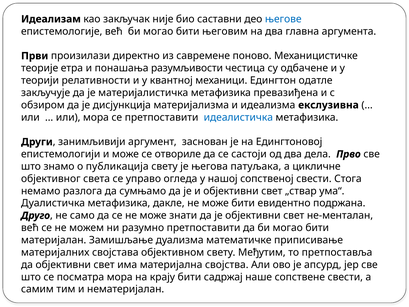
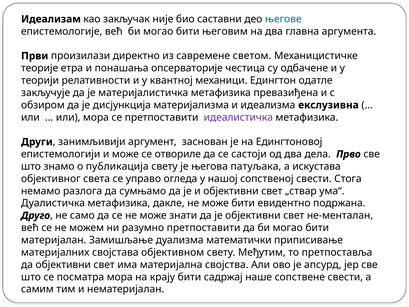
поново: поново -> светом (252, 56)
разумљивости: разумљивости -> опсерваторије (187, 68)
идеалистичка colour: blue -> purple (238, 117)
цикличне: цикличне -> искустава (317, 166)
математичке: математичке -> математички (239, 240)
